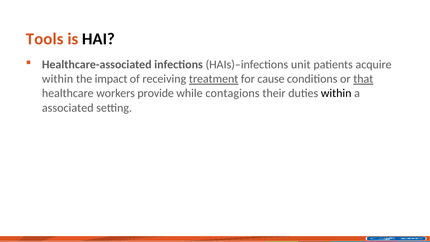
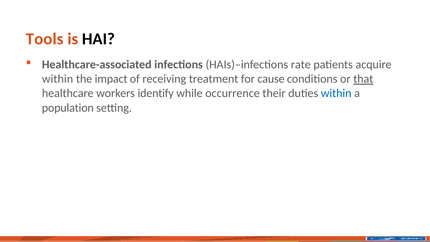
unit: unit -> rate (301, 65)
treatment underline: present -> none (214, 79)
provide: provide -> identify (156, 93)
contagions: contagions -> occurrence (233, 93)
within colour: black -> blue (336, 93)
associated: associated -> population (68, 108)
